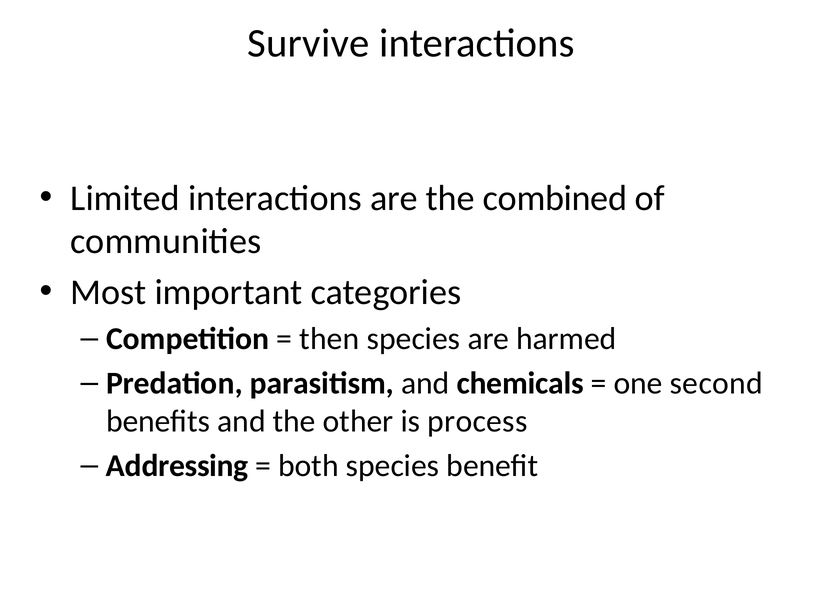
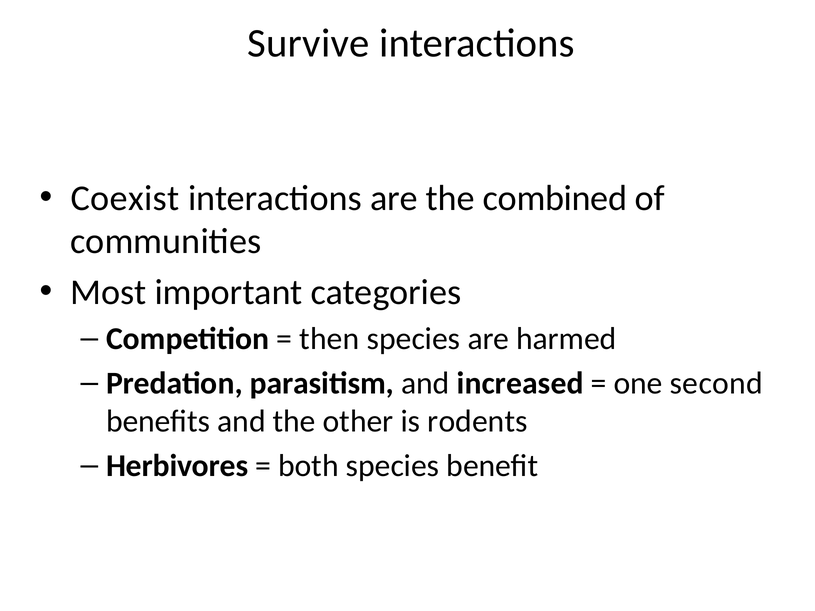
Limited: Limited -> Coexist (125, 198)
chemicals: chemicals -> increased (520, 384)
process: process -> rodents (478, 422)
Addressing: Addressing -> Herbivores (177, 466)
